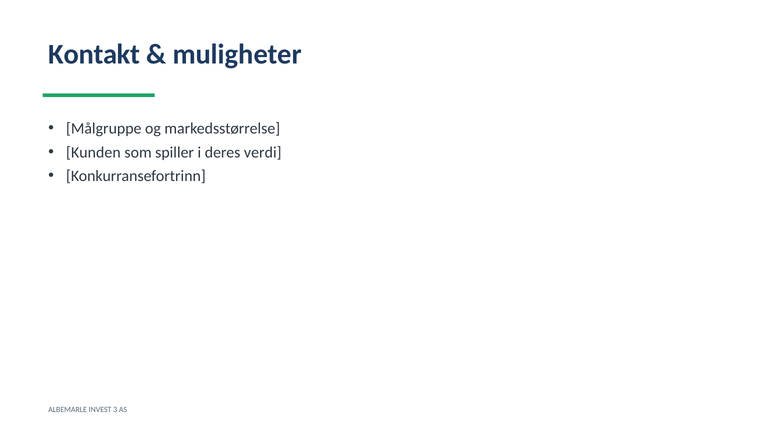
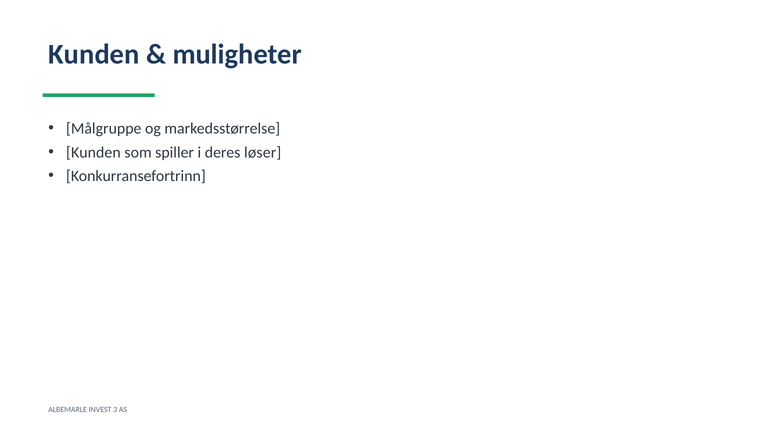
Kontakt: Kontakt -> Kunden (94, 54)
verdi: verdi -> løser (263, 152)
